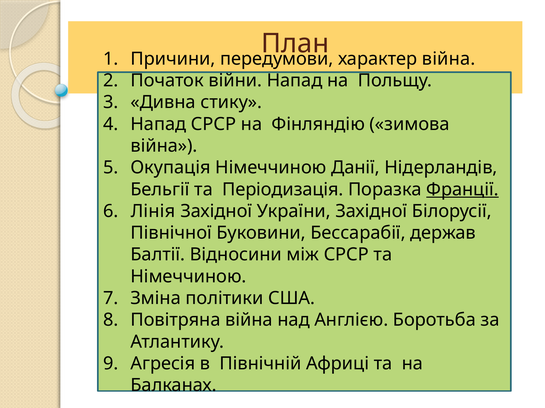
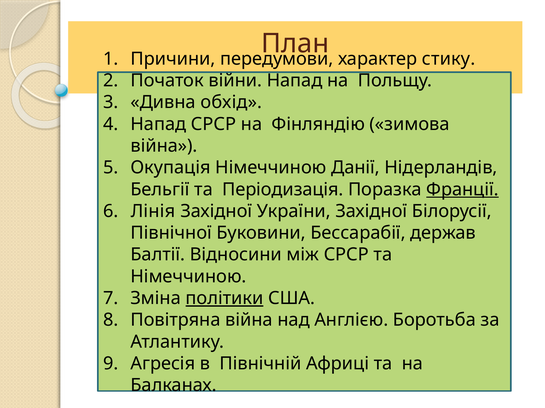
характер війна: війна -> стику (449, 59)
стику: стику -> обхід (231, 103)
політики underline: none -> present (224, 299)
